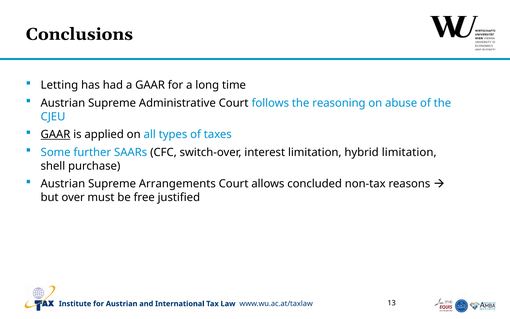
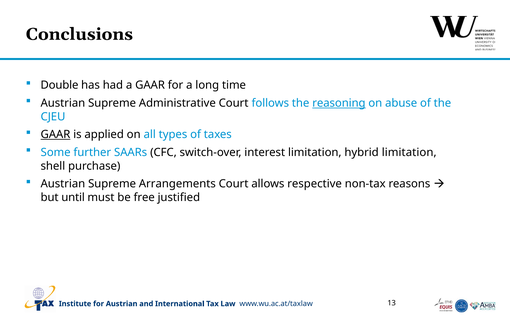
Letting: Letting -> Double (59, 85)
reasoning underline: none -> present (339, 103)
concluded: concluded -> respective (315, 184)
over: over -> until (73, 197)
